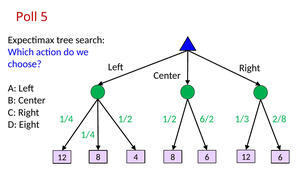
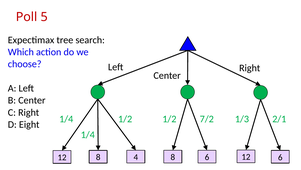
6/2: 6/2 -> 7/2 (207, 119)
2/8: 2/8 -> 2/1 (279, 119)
